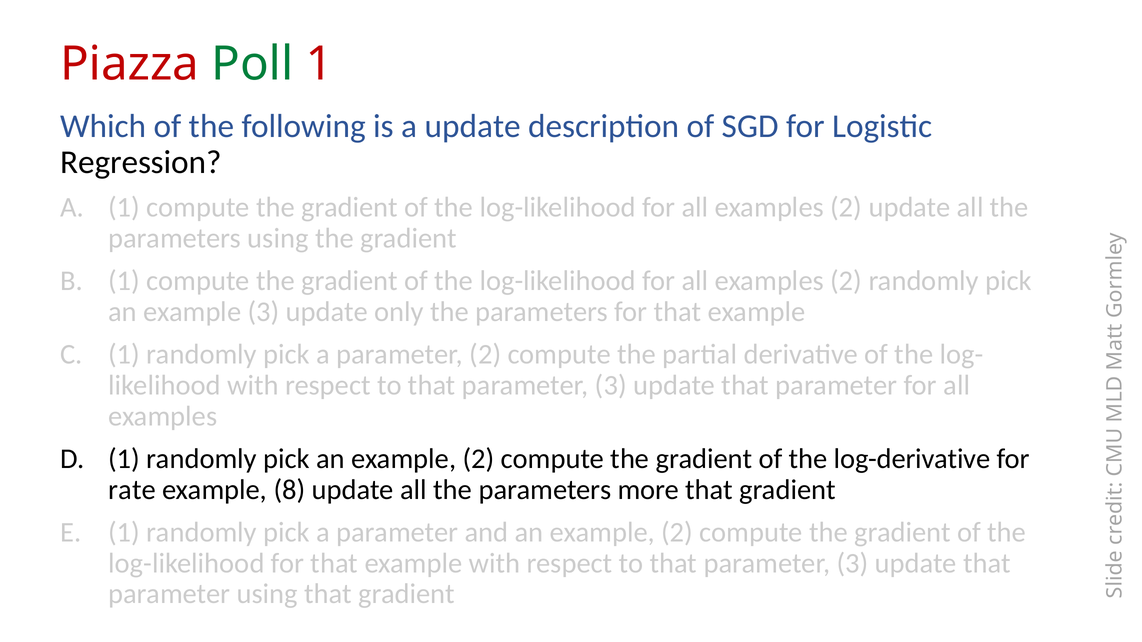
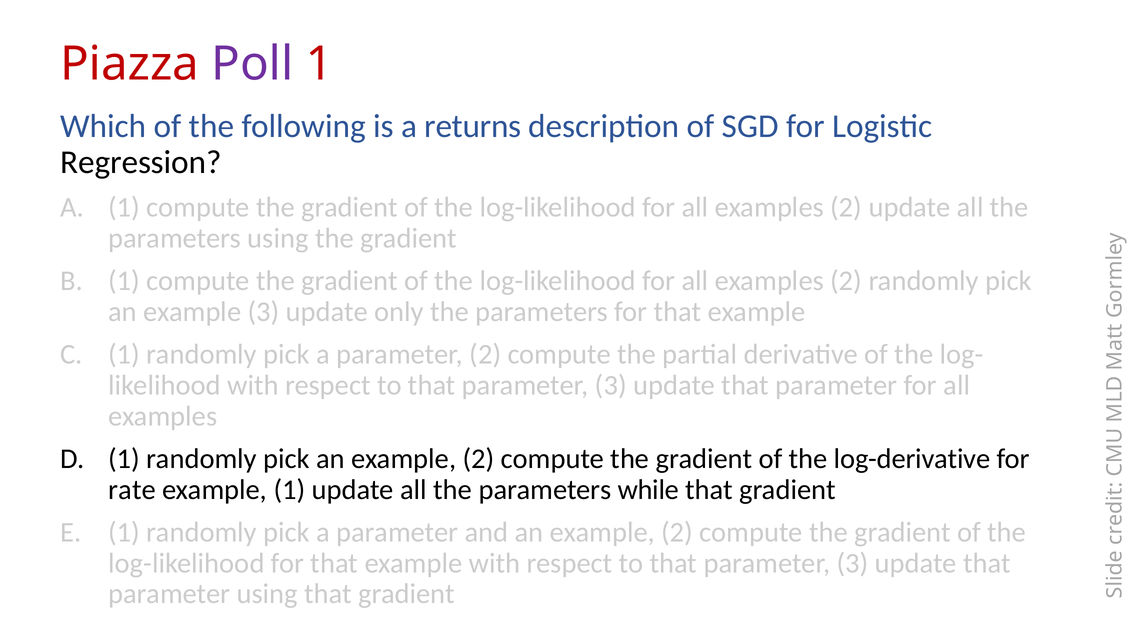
Poll colour: green -> purple (252, 64)
a update: update -> returns (473, 126)
example 8: 8 -> 1 (289, 490)
more: more -> while (648, 490)
